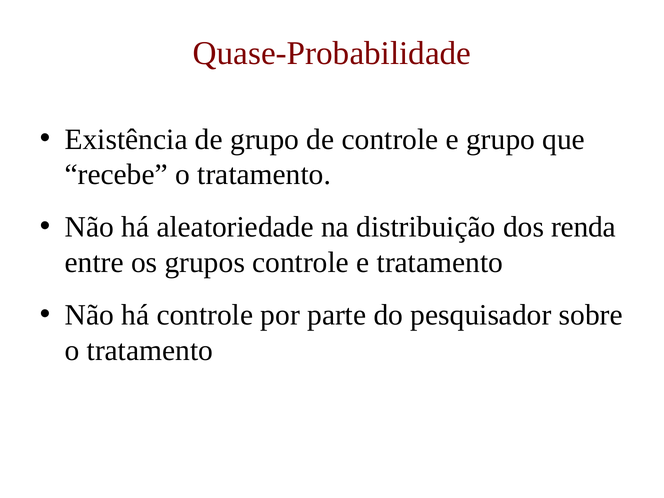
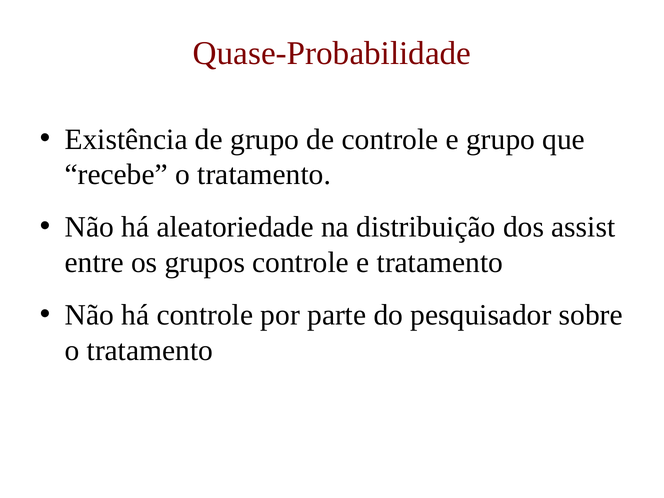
renda: renda -> assist (583, 227)
